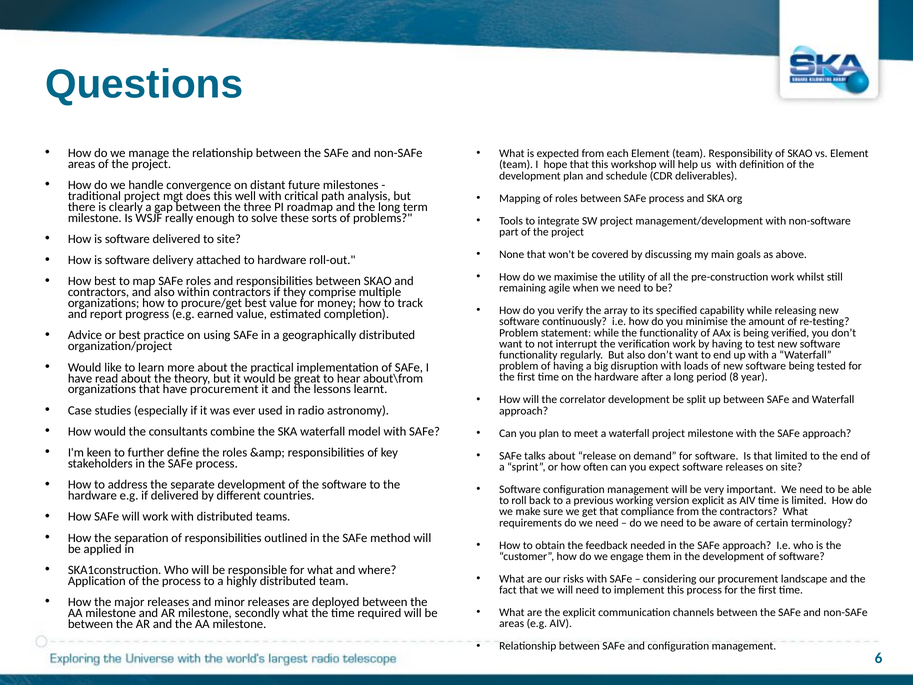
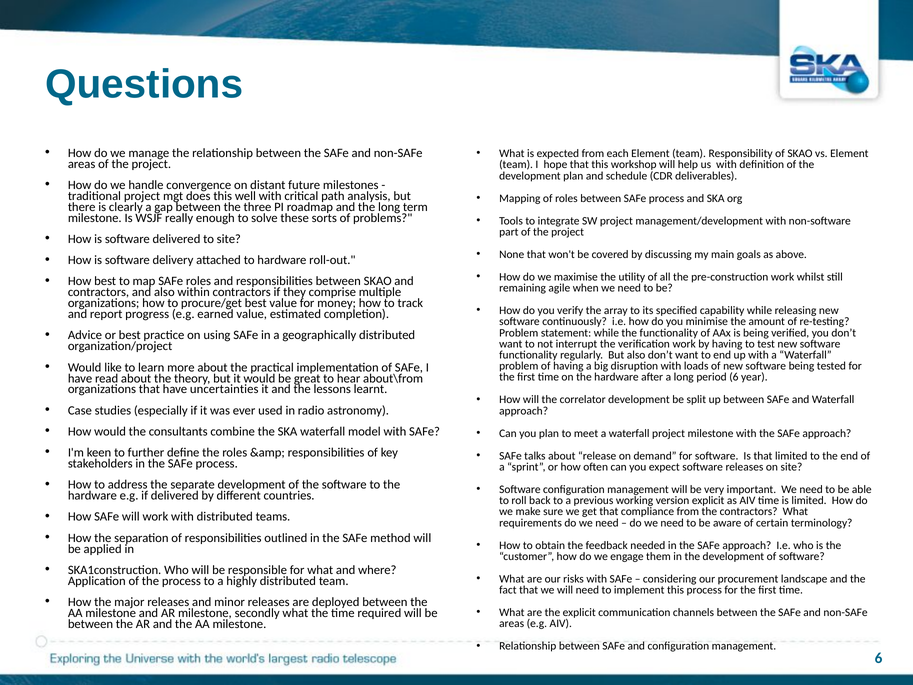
period 8: 8 -> 6 (734, 377)
have procurement: procurement -> uncertainties (224, 389)
